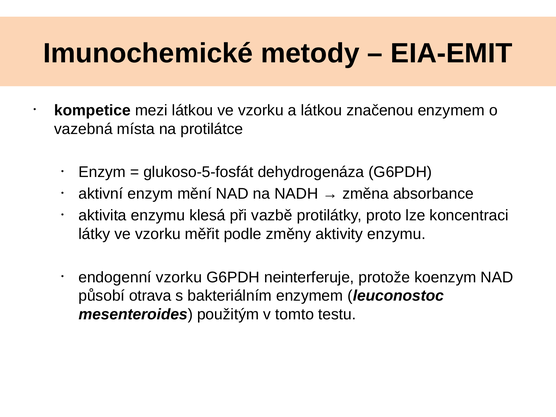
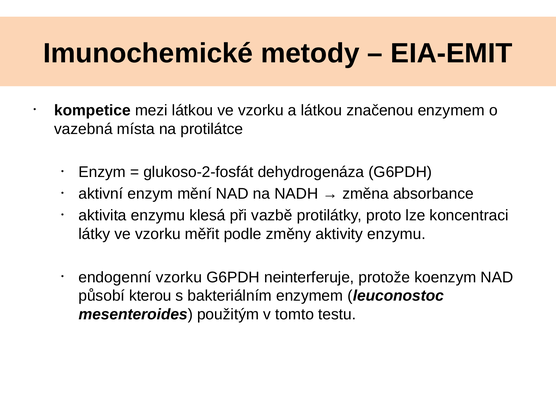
glukoso-5-fosfát: glukoso-5-fosfát -> glukoso-2-fosfát (198, 172)
otrava: otrava -> kterou (150, 296)
